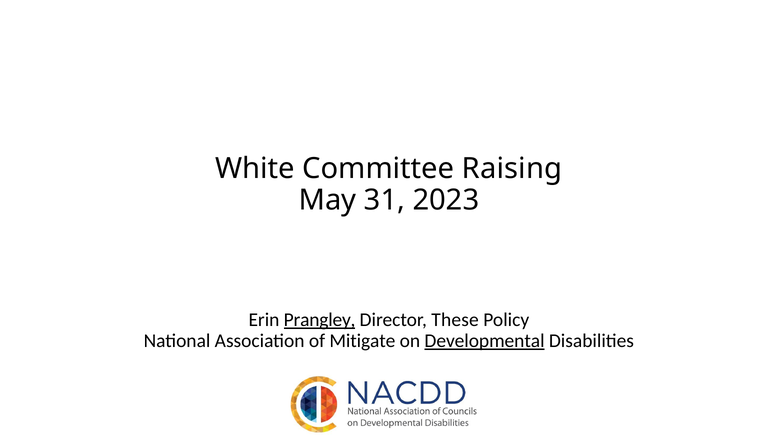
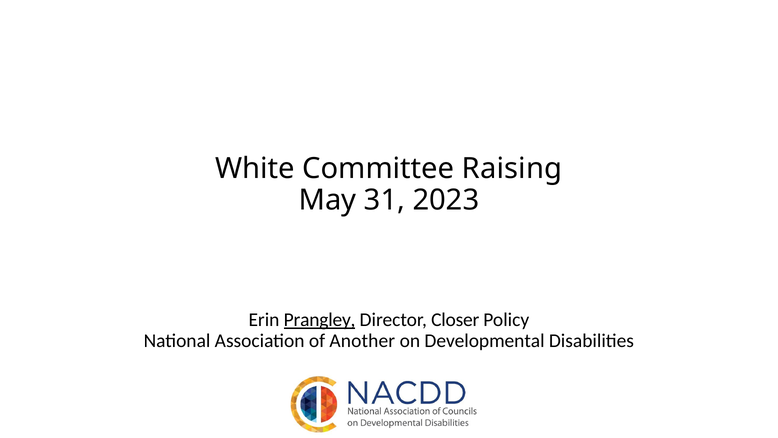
These: These -> Closer (455, 320)
Mitigate: Mitigate -> Another (362, 341)
Developmental underline: present -> none (485, 341)
